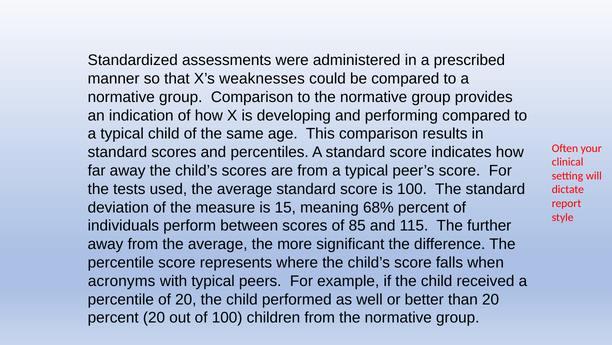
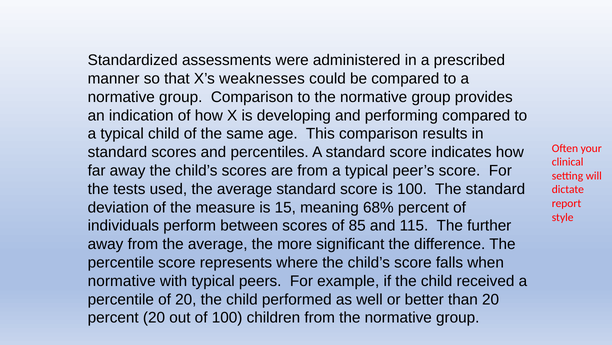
acronyms: acronyms -> normative (122, 280)
